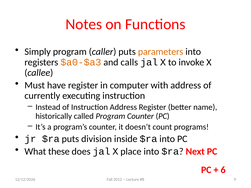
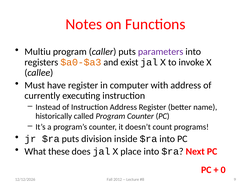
Simply: Simply -> Multiu (38, 52)
parameters colour: orange -> purple (161, 52)
calls: calls -> exist (129, 62)
6: 6 -> 0 (223, 170)
